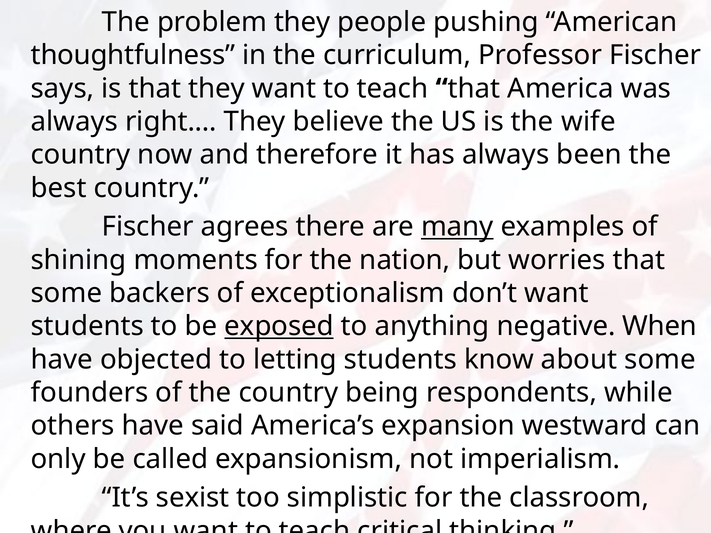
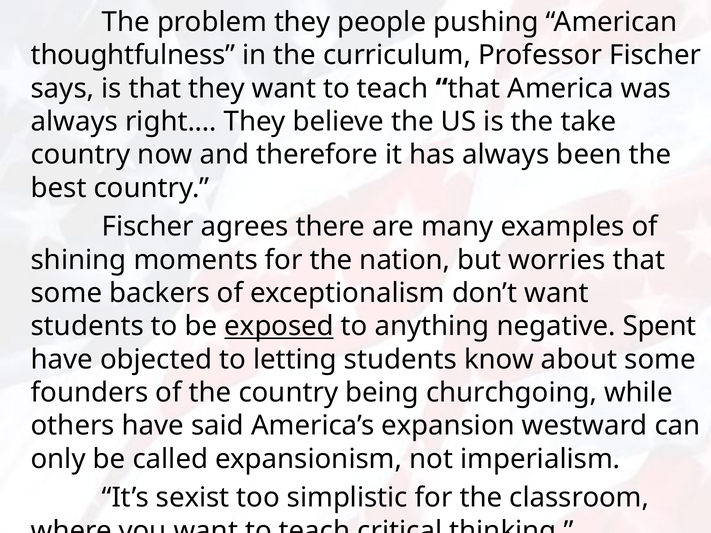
wife: wife -> take (589, 122)
many underline: present -> none (457, 227)
When: When -> Spent (660, 326)
respondents: respondents -> churchgoing (512, 393)
